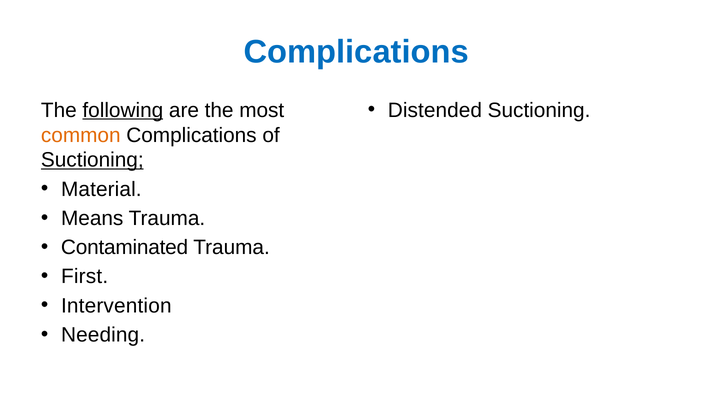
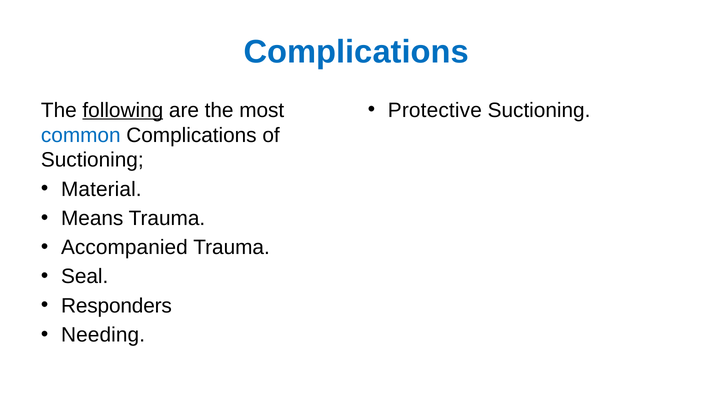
Distended: Distended -> Protective (435, 110)
common colour: orange -> blue (81, 135)
Suctioning underline: present -> none (92, 160)
Contaminated: Contaminated -> Accompanied (124, 248)
First: First -> Seal (85, 277)
Intervention: Intervention -> Responders (116, 306)
